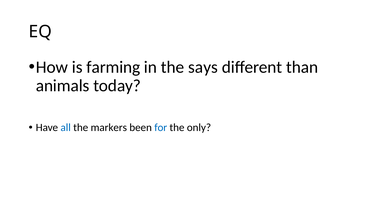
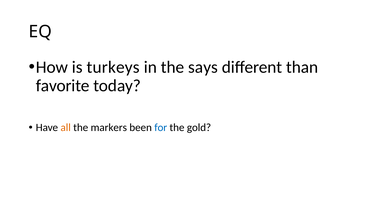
farming: farming -> turkeys (113, 67)
animals: animals -> favorite (63, 86)
all colour: blue -> orange (66, 128)
only: only -> gold (199, 128)
